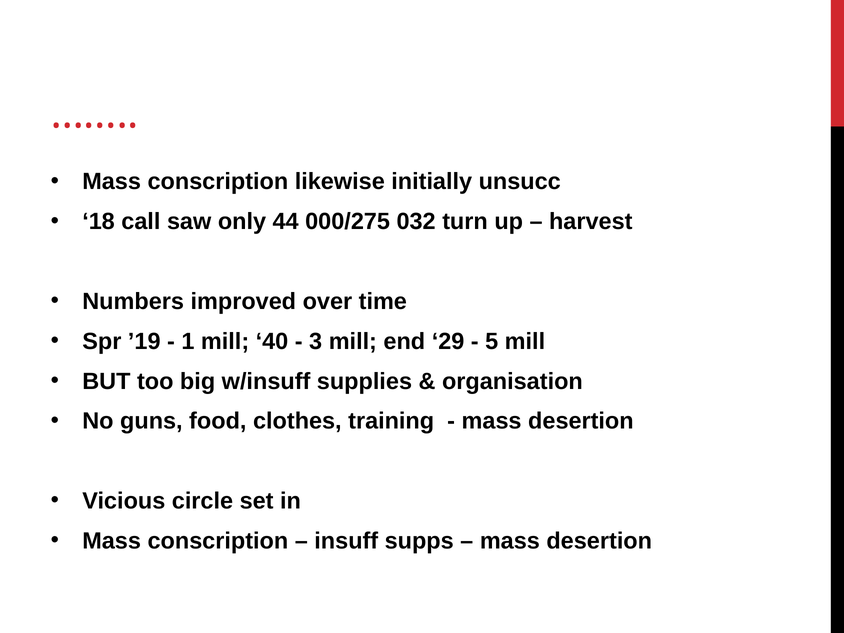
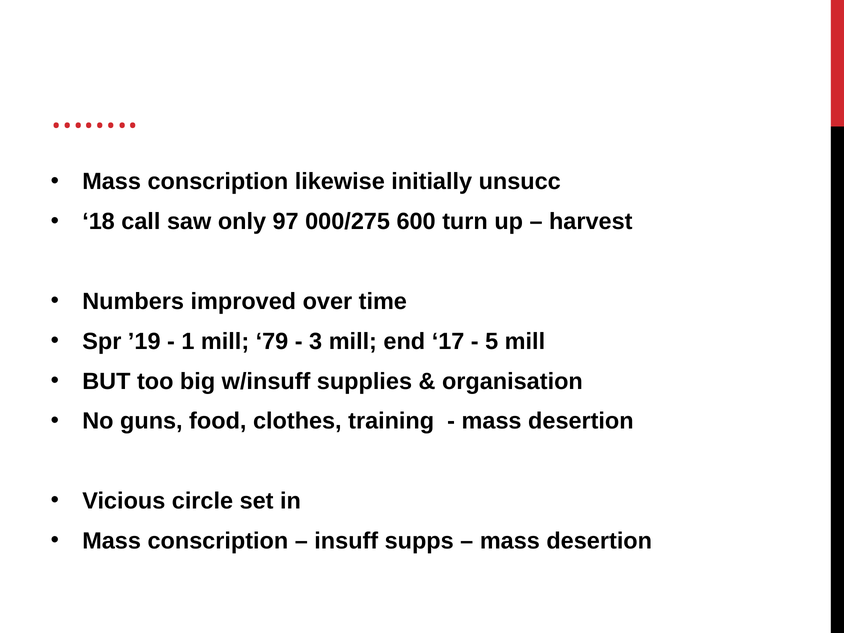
44: 44 -> 97 (286, 222)
032: 032 -> 600 (416, 222)
40: 40 -> 79 (272, 341)
29: 29 -> 17 (448, 341)
